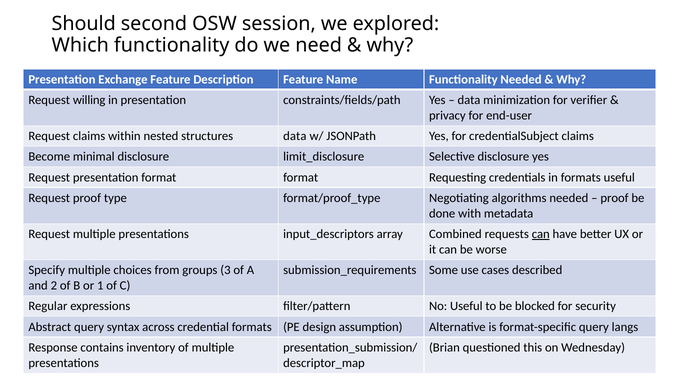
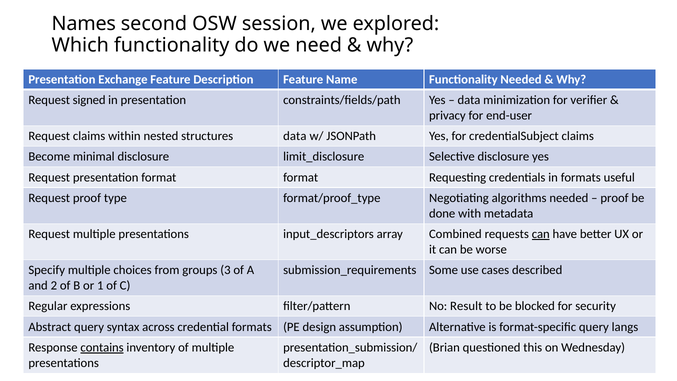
Should: Should -> Names (84, 24)
willing: willing -> signed (89, 100)
No Useful: Useful -> Result (466, 306)
contains underline: none -> present (102, 347)
